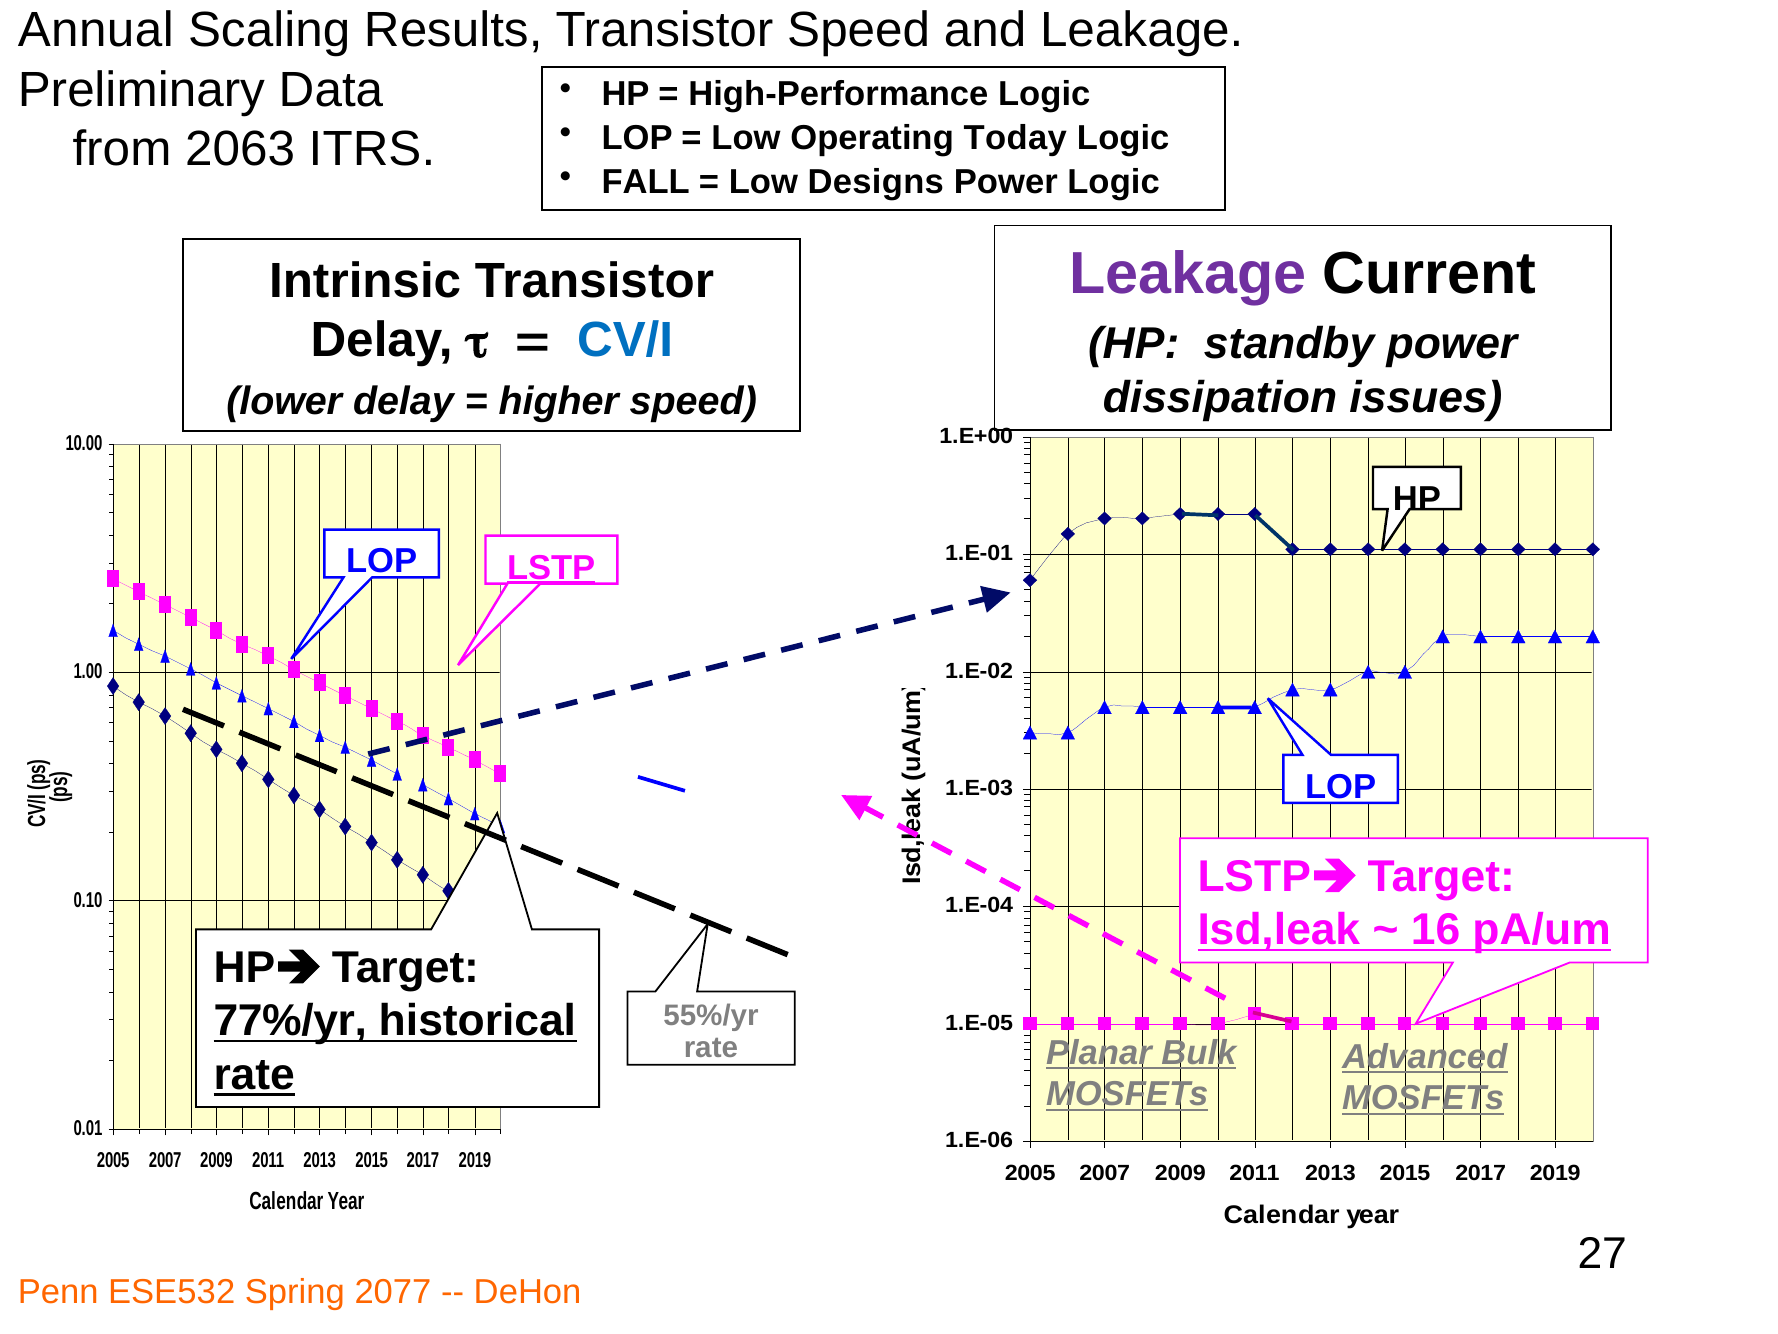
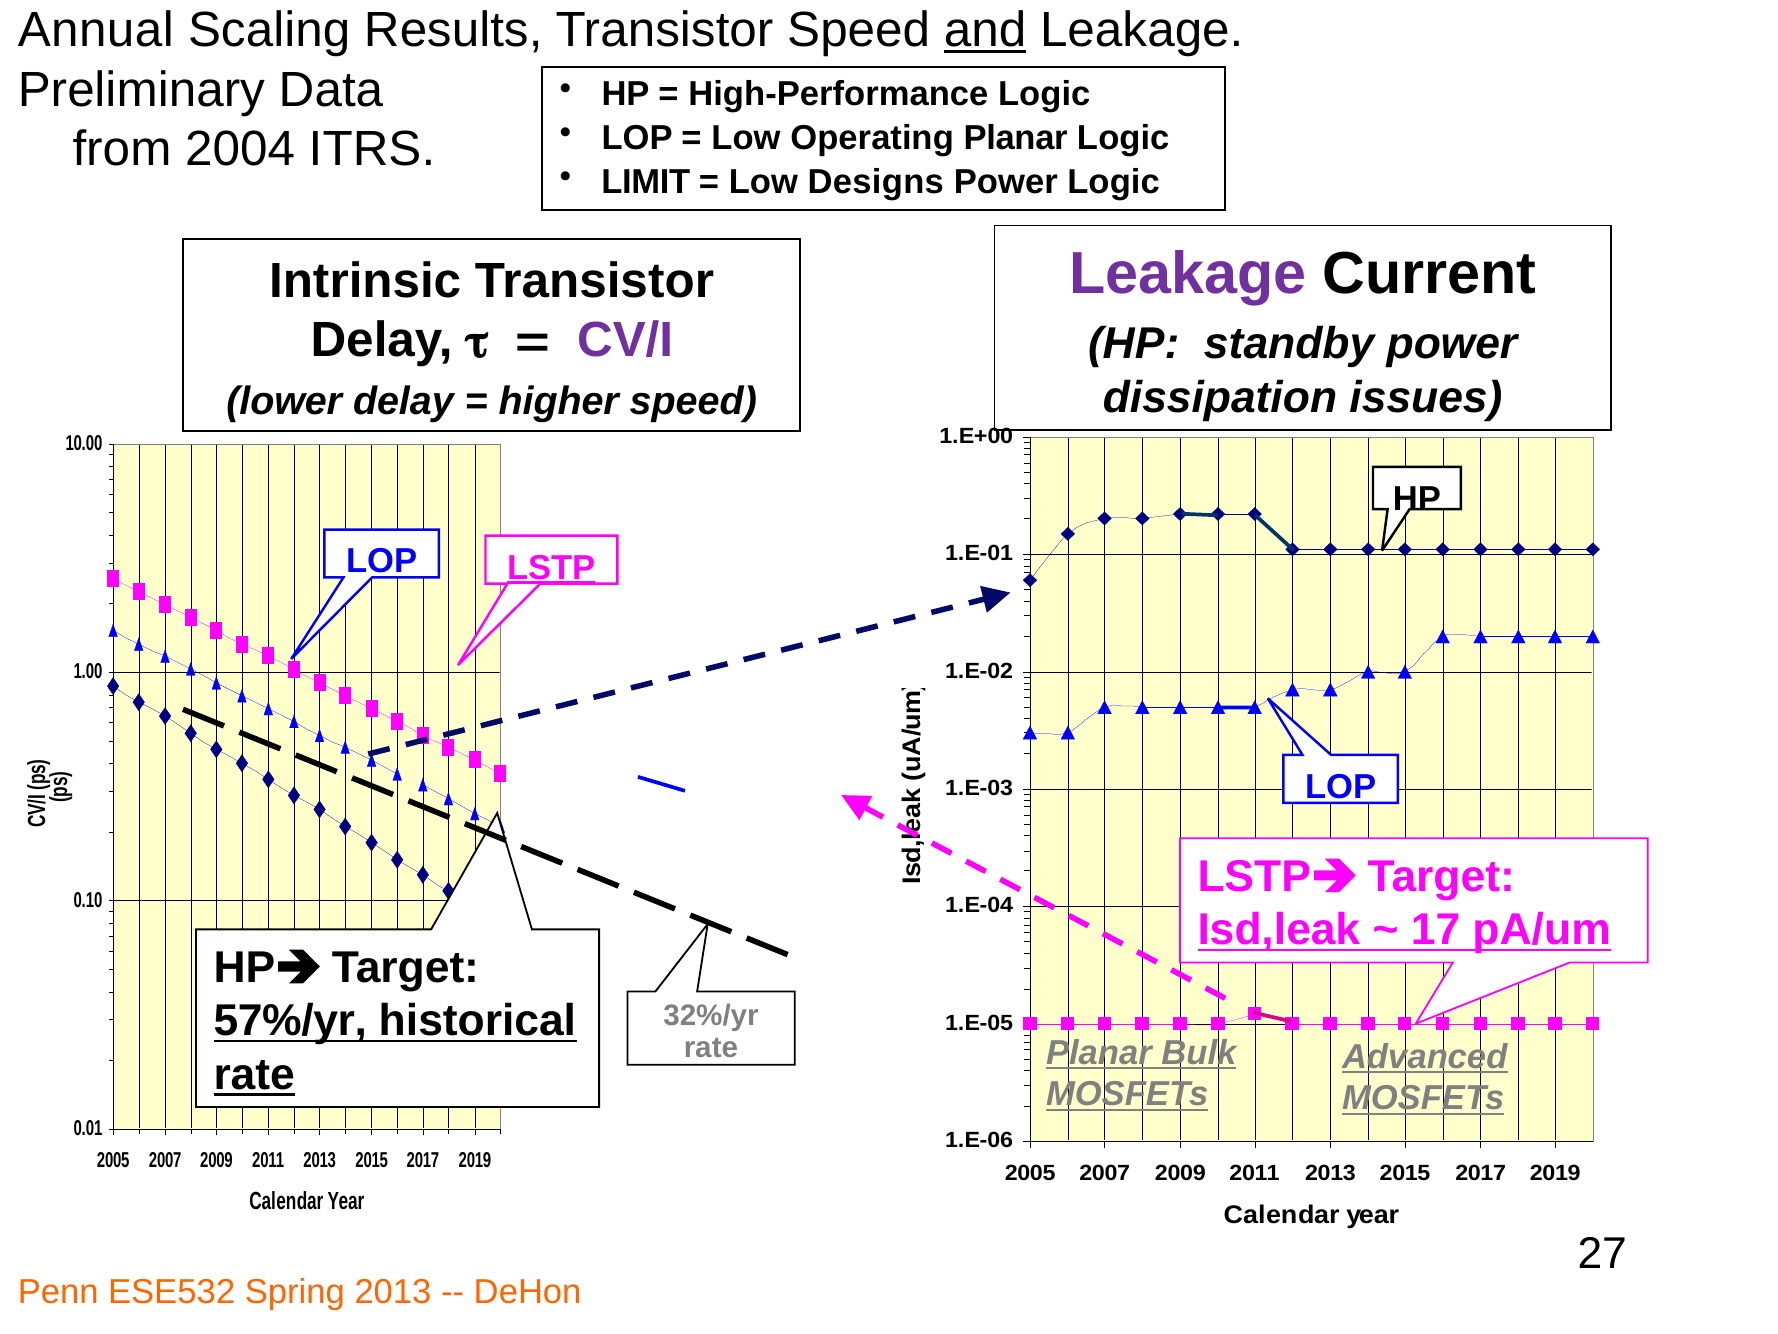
and underline: none -> present (985, 31)
Operating Today: Today -> Planar (1016, 138)
2063: 2063 -> 2004 (240, 149)
FALL: FALL -> LIMIT (646, 182)
CV/I colour: blue -> purple (625, 340)
16: 16 -> 17 (1436, 930)
77%/yr: 77%/yr -> 57%/yr (290, 1021)
55%/yr: 55%/yr -> 32%/yr (711, 1016)
Spring 2077: 2077 -> 2013 (393, 1291)
